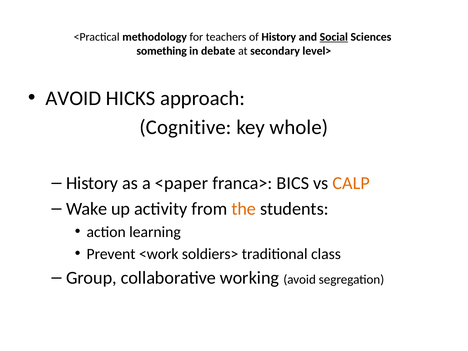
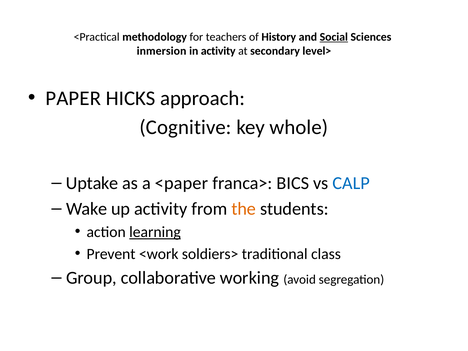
something: something -> inmersion (162, 51)
in debate: debate -> activity (218, 51)
AVOID: AVOID -> PAPER (73, 98)
History: History -> Uptake (92, 183)
CALP colour: orange -> blue (351, 183)
learning underline: none -> present (155, 232)
